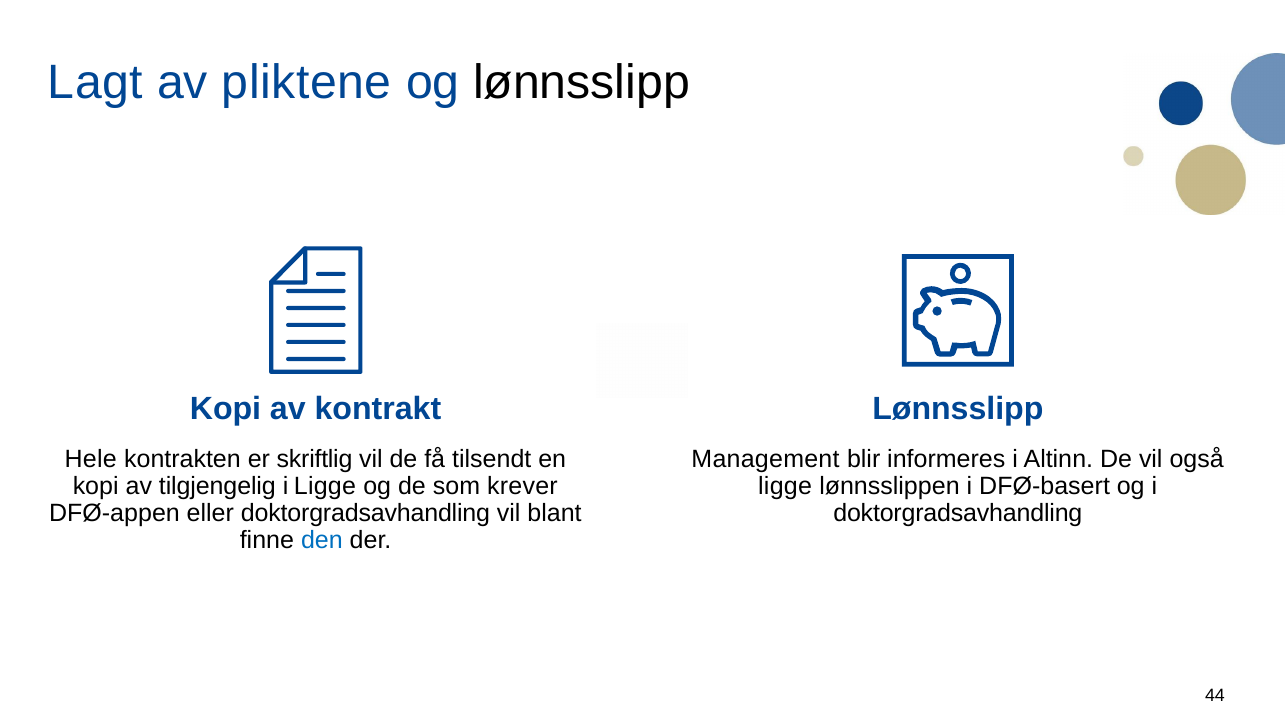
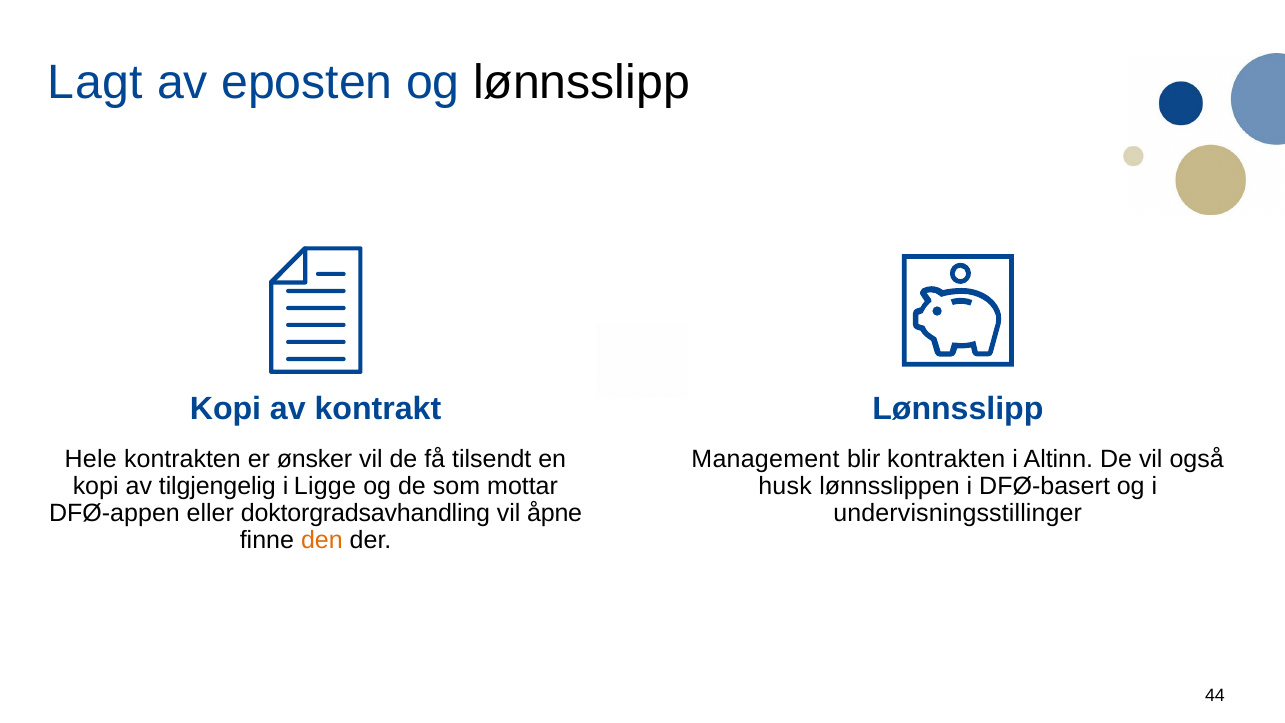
pliktene: pliktene -> eposten (307, 82)
skriftlig: skriftlig -> ønsker (315, 459)
blir informeres: informeres -> kontrakten (946, 459)
krever: krever -> mottar (523, 486)
ligge: ligge -> husk (785, 486)
blant: blant -> åpne (555, 513)
doktorgradsavhandling: doktorgradsavhandling -> undervisningsstillinger (958, 513)
den colour: blue -> orange (322, 540)
